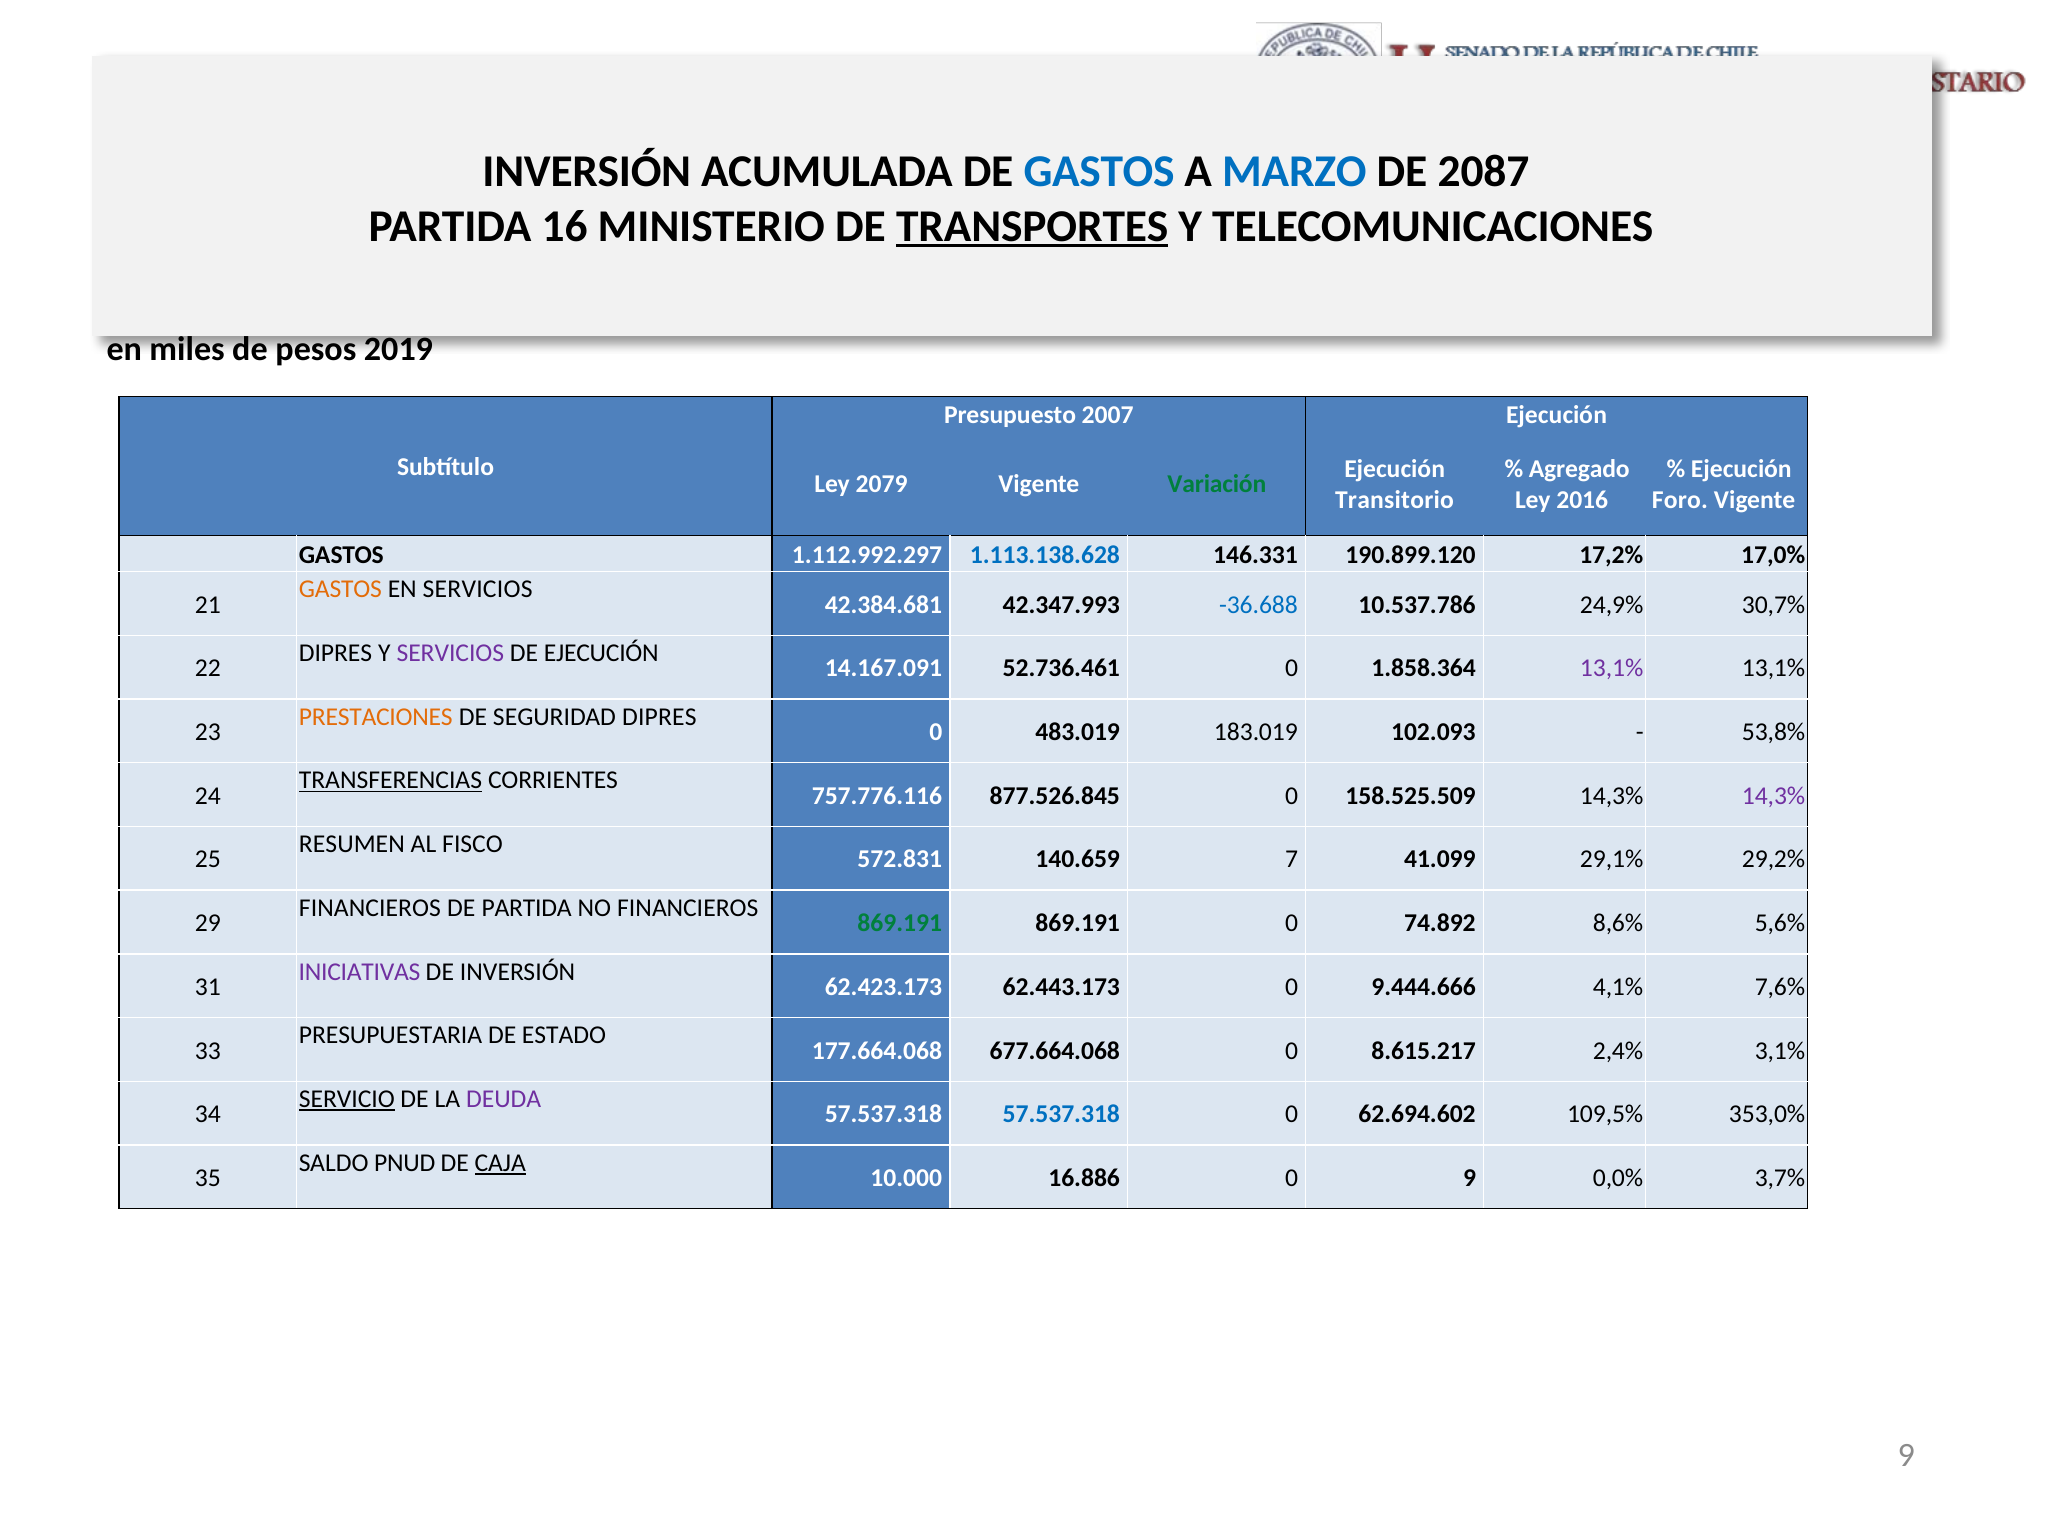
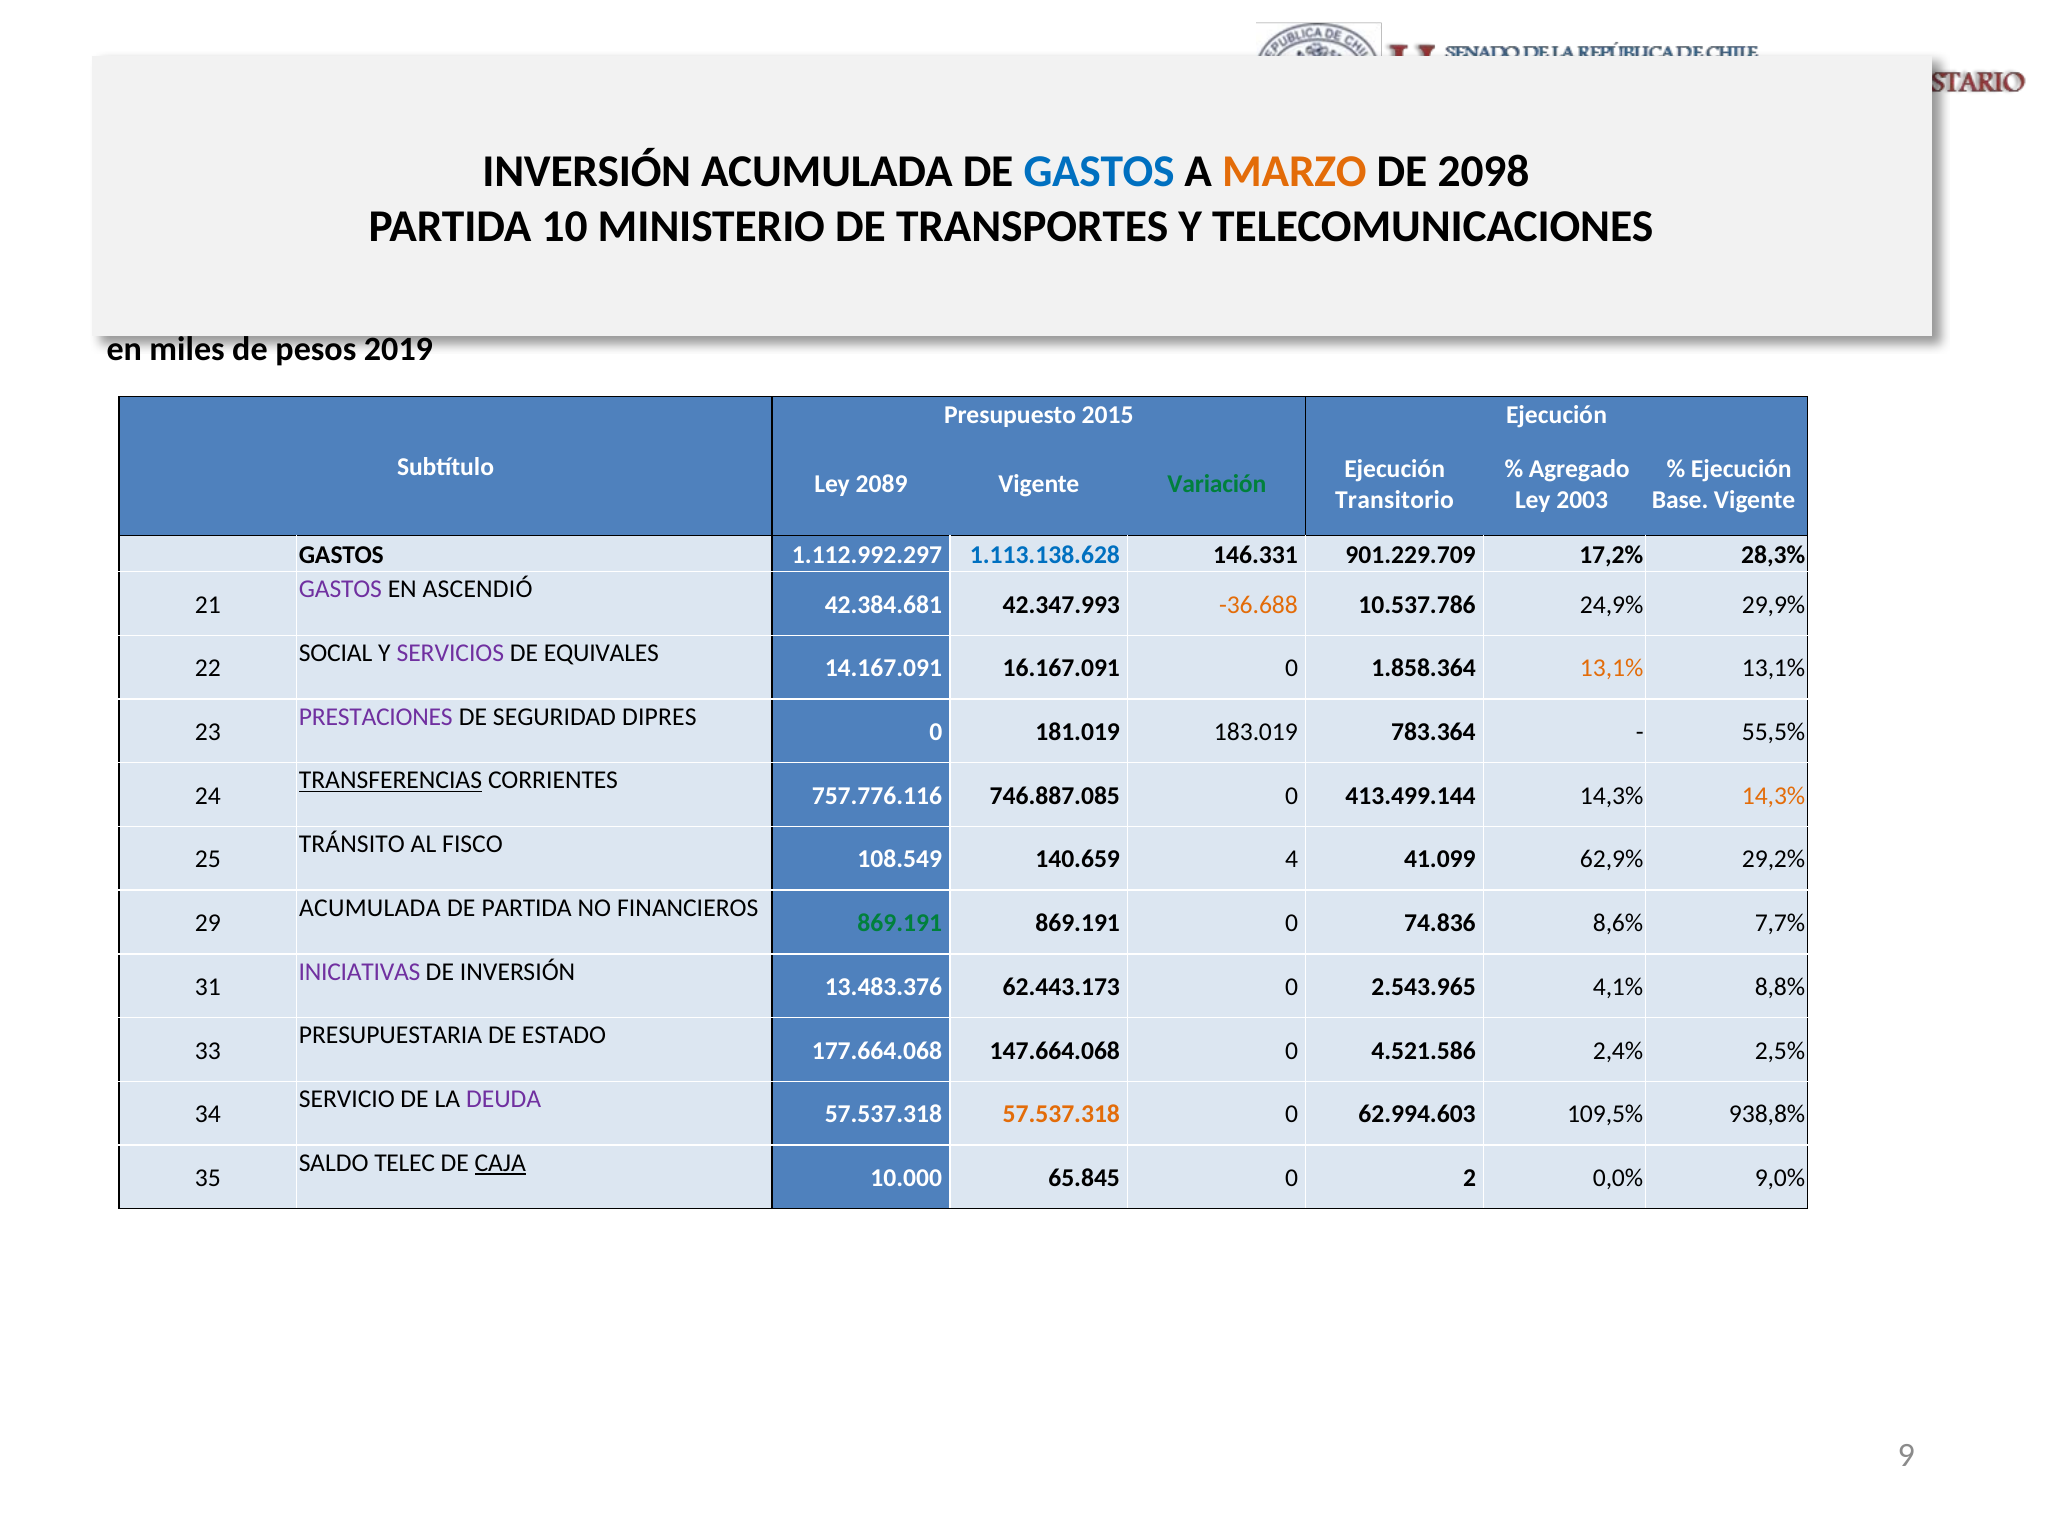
MARZO colour: blue -> orange (1294, 172)
2087: 2087 -> 2098 (1483, 172)
16: 16 -> 10 (565, 226)
TRANSPORTES underline: present -> none (1032, 226)
2007: 2007 -> 2015 (1108, 416)
2079: 2079 -> 2089 (882, 484)
2016: 2016 -> 2003 (1582, 500)
Foro: Foro -> Base (1680, 500)
190.899.120: 190.899.120 -> 901.229.709 (1411, 555)
17,0%: 17,0% -> 28,3% (1773, 555)
GASTOS colour: orange -> purple (340, 589)
EN SERVICIOS: SERVICIOS -> ASCENDIÓ (478, 589)
-36.688 colour: blue -> orange (1258, 605)
30,7%: 30,7% -> 29,9% (1774, 605)
DIPRES: DIPRES -> SOCIAL (336, 653)
EJECUCIÓN: EJECUCIÓN -> EQUIVALES (601, 653)
52.736.461: 52.736.461 -> 16.167.091 (1061, 668)
13,1% colour: purple -> orange (1612, 668)
PRESTACIONES colour: orange -> purple (376, 717)
483.019: 483.019 -> 181.019 (1078, 732)
102.093: 102.093 -> 783.364 (1433, 732)
53,8%: 53,8% -> 55,5% (1774, 732)
877.526.845: 877.526.845 -> 746.887.085 (1055, 796)
158.525.509: 158.525.509 -> 413.499.144 (1411, 796)
14,3% colour: purple -> orange (1774, 796)
RESUMEN: RESUMEN -> TRÁNSITO (352, 844)
572.831: 572.831 -> 108.549 (900, 860)
7: 7 -> 4 (1292, 860)
29,1%: 29,1% -> 62,9% (1612, 860)
FINANCIEROS: FINANCIEROS -> ACUMULADA (370, 908)
74.892: 74.892 -> 74.836 (1440, 923)
5,6%: 5,6% -> 7,7% (1780, 923)
62.423.173: 62.423.173 -> 13.483.376 (883, 987)
9.444.666: 9.444.666 -> 2.543.965 (1424, 987)
7,6%: 7,6% -> 8,8% (1780, 987)
677.664.068: 677.664.068 -> 147.664.068 (1055, 1051)
8.615.217: 8.615.217 -> 4.521.586 (1424, 1051)
3,1%: 3,1% -> 2,5% (1780, 1051)
SERVICIO underline: present -> none (347, 1099)
57.537.318 colour: blue -> orange (1061, 1115)
62.694.602: 62.694.602 -> 62.994.603 (1417, 1115)
353,0%: 353,0% -> 938,8% (1767, 1115)
PNUD: PNUD -> TELEC (405, 1163)
16.886: 16.886 -> 65.845 (1084, 1178)
0 9: 9 -> 2 (1470, 1178)
3,7%: 3,7% -> 9,0% (1780, 1178)
